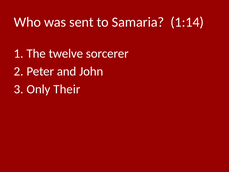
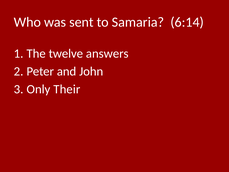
1:14: 1:14 -> 6:14 (187, 22)
sorcerer: sorcerer -> answers (107, 54)
